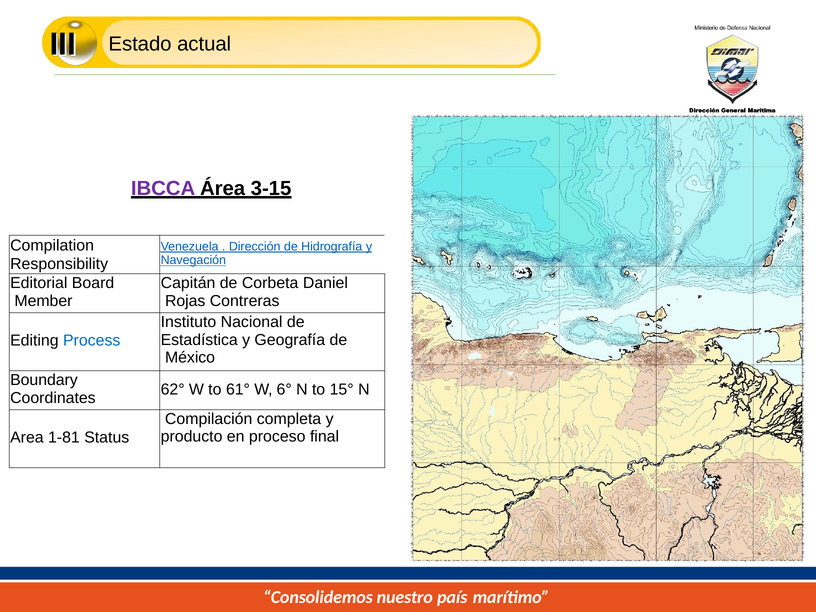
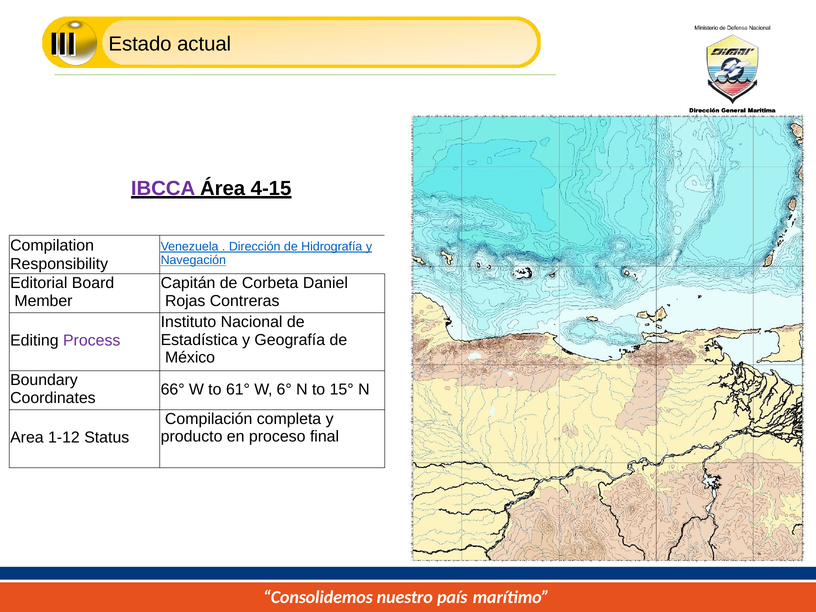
3-15: 3-15 -> 4-15 (271, 188)
Process colour: blue -> purple (92, 340)
62°: 62° -> 66° (173, 389)
1-81: 1-81 -> 1-12 (64, 437)
